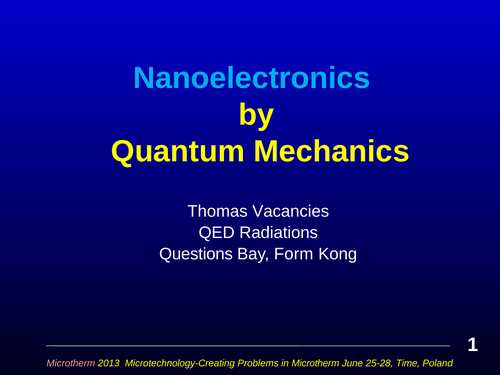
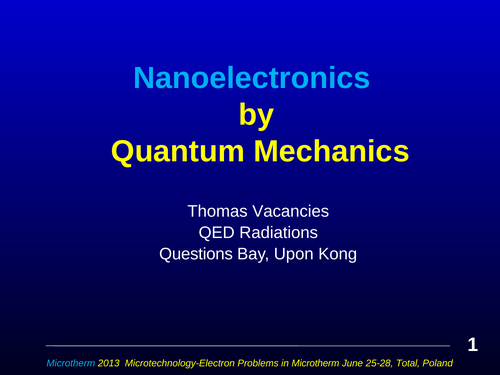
Form: Form -> Upon (294, 254)
Microtherm colour: pink -> light blue (71, 363)
Microtechnology-Creating: Microtechnology-Creating -> Microtechnology-Electron (180, 363)
Time: Time -> Total (408, 363)
